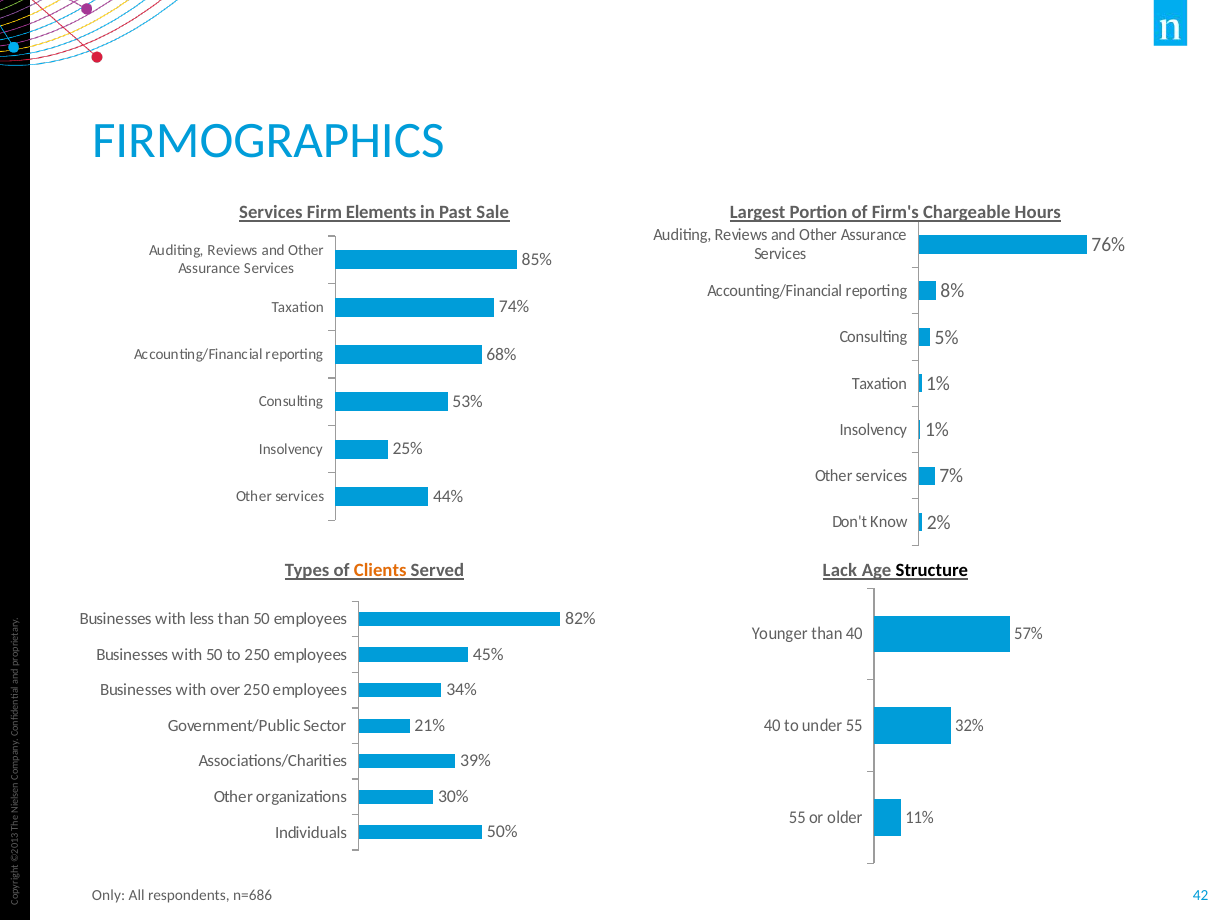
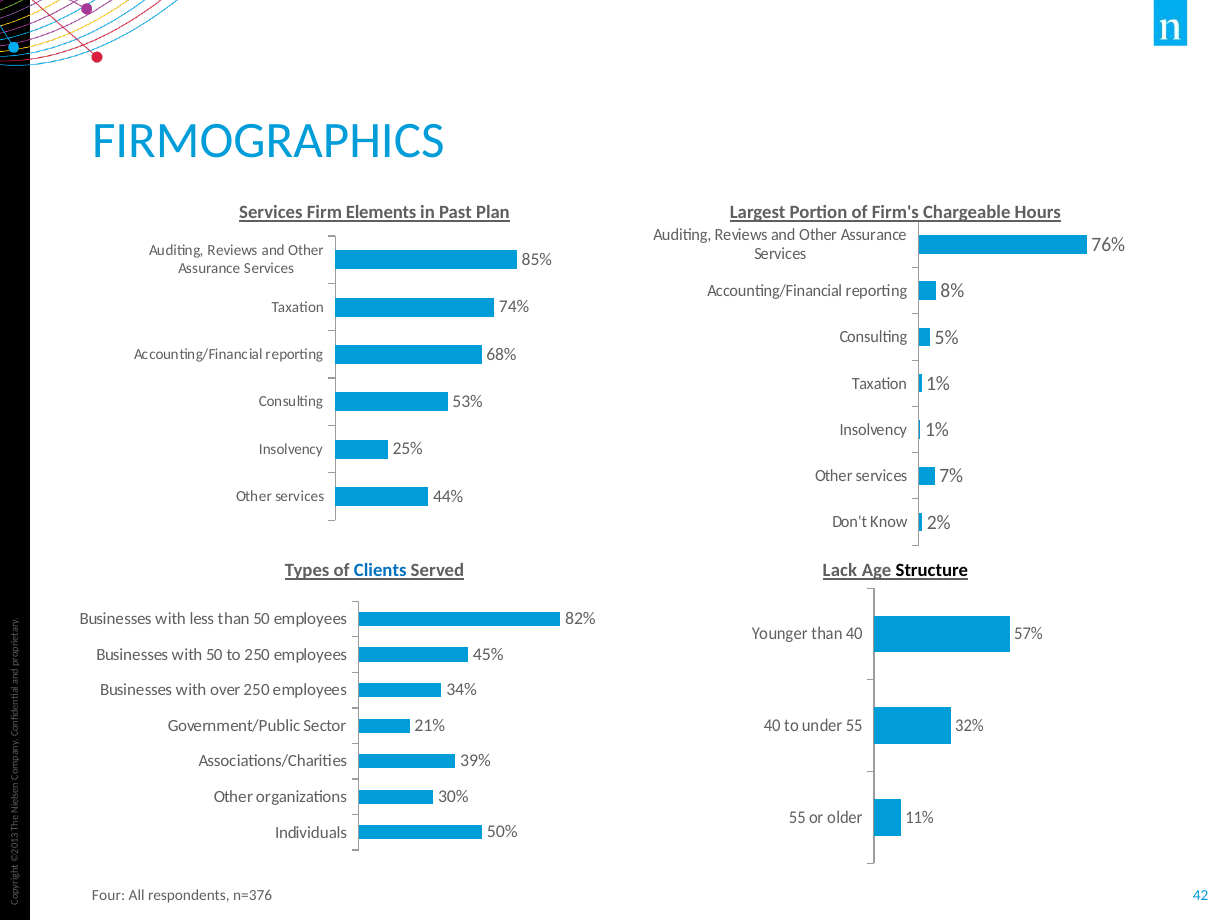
Sale: Sale -> Plan (493, 213)
Clients colour: orange -> blue (380, 571)
Only: Only -> Four (109, 896)
n=686: n=686 -> n=376 (253, 896)
